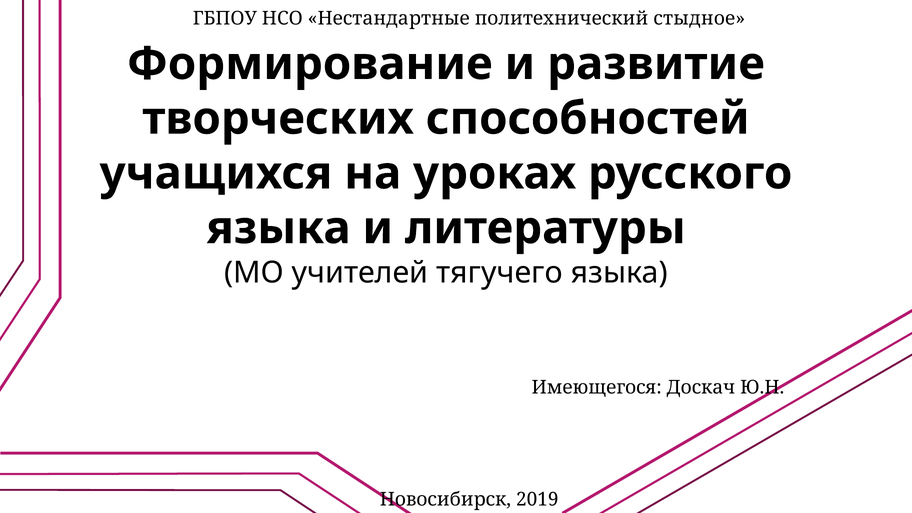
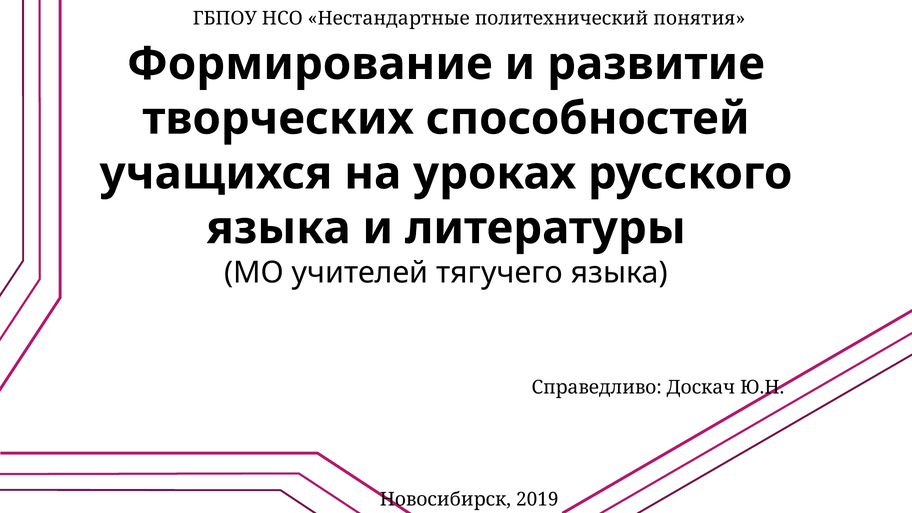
стыдное: стыдное -> понятия (699, 18)
Имеющегося: Имеющегося -> Справедливо (597, 388)
